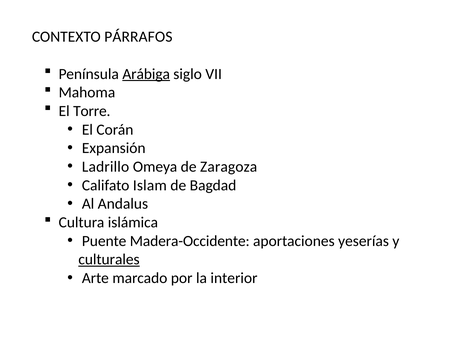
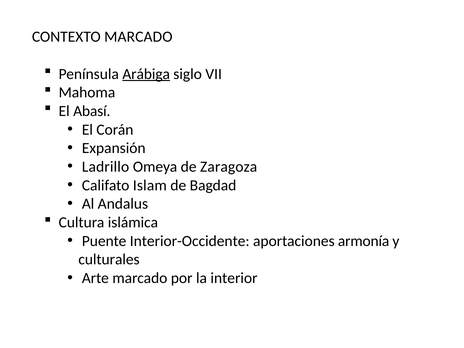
CONTEXTO PÁRRAFOS: PÁRRAFOS -> MARCADO (138, 37)
Torre: Torre -> Abasí (92, 111)
Madera-Occidente: Madera-Occidente -> Interior-Occidente (190, 241)
yeserías: yeserías -> armonía (364, 241)
culturales underline: present -> none (109, 260)
